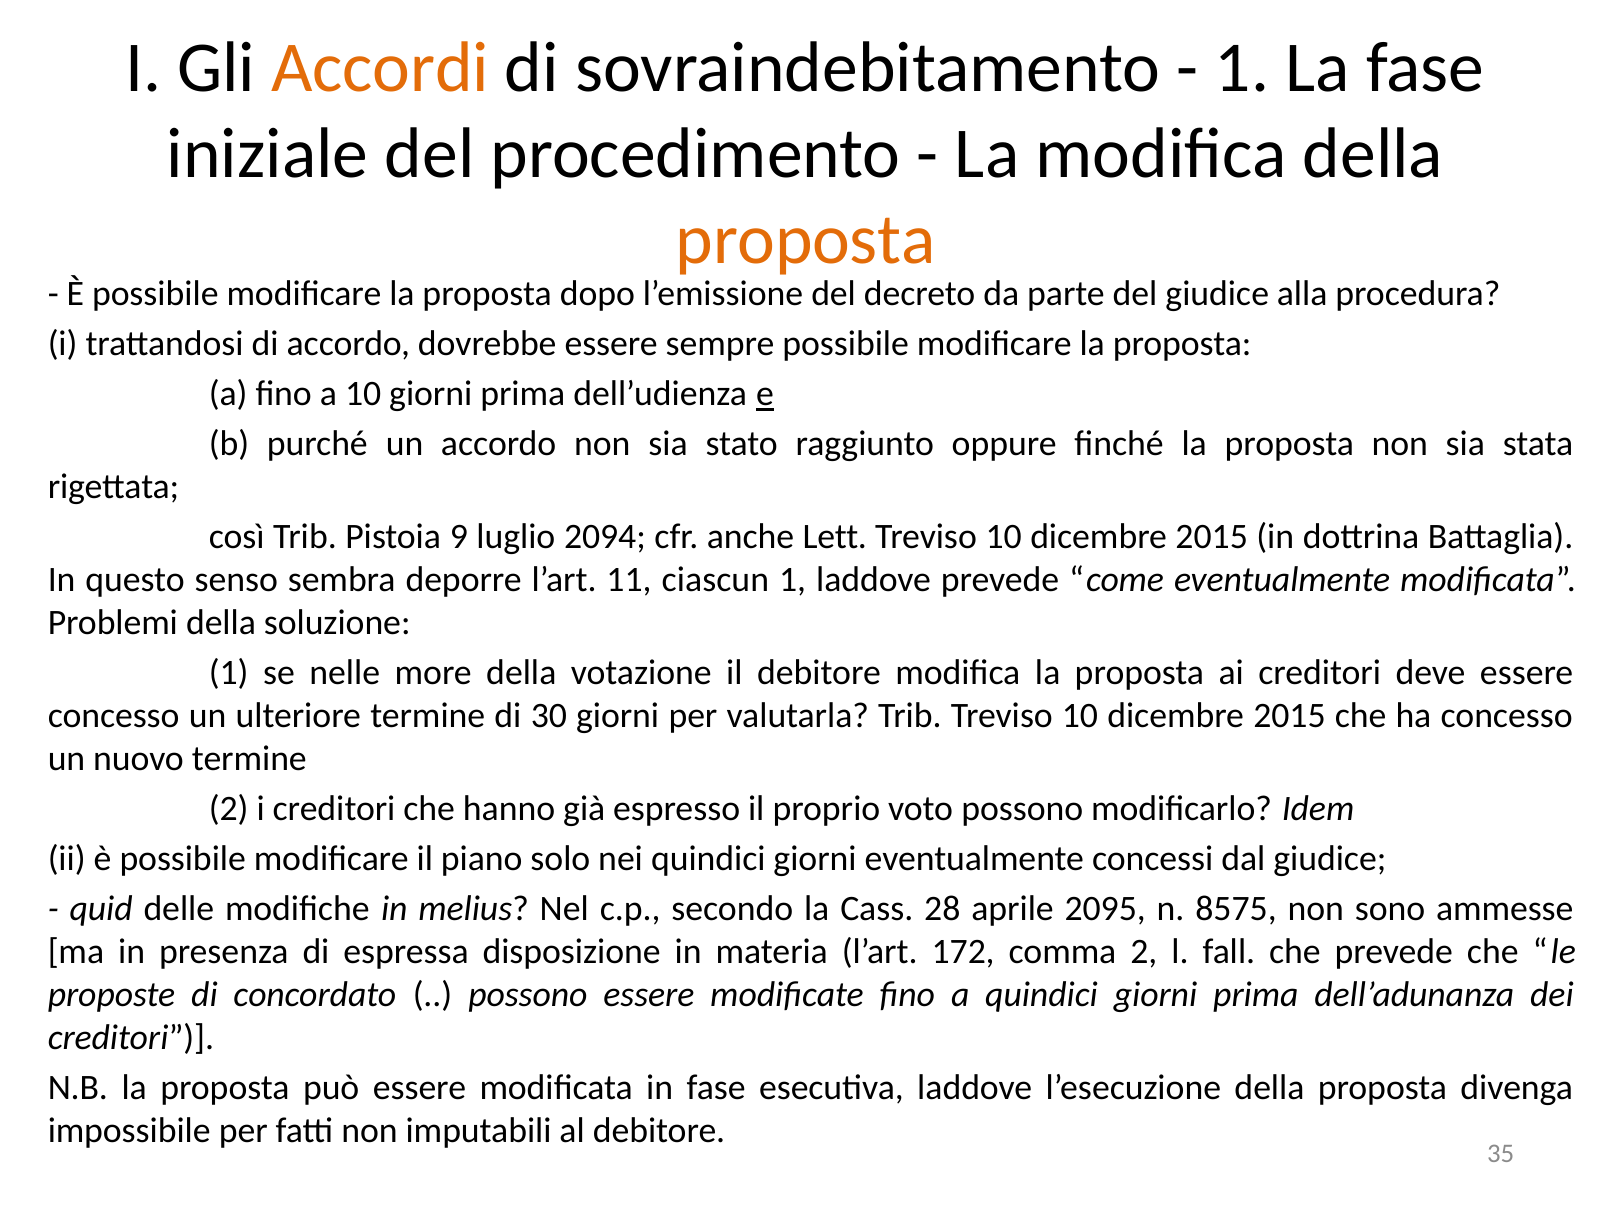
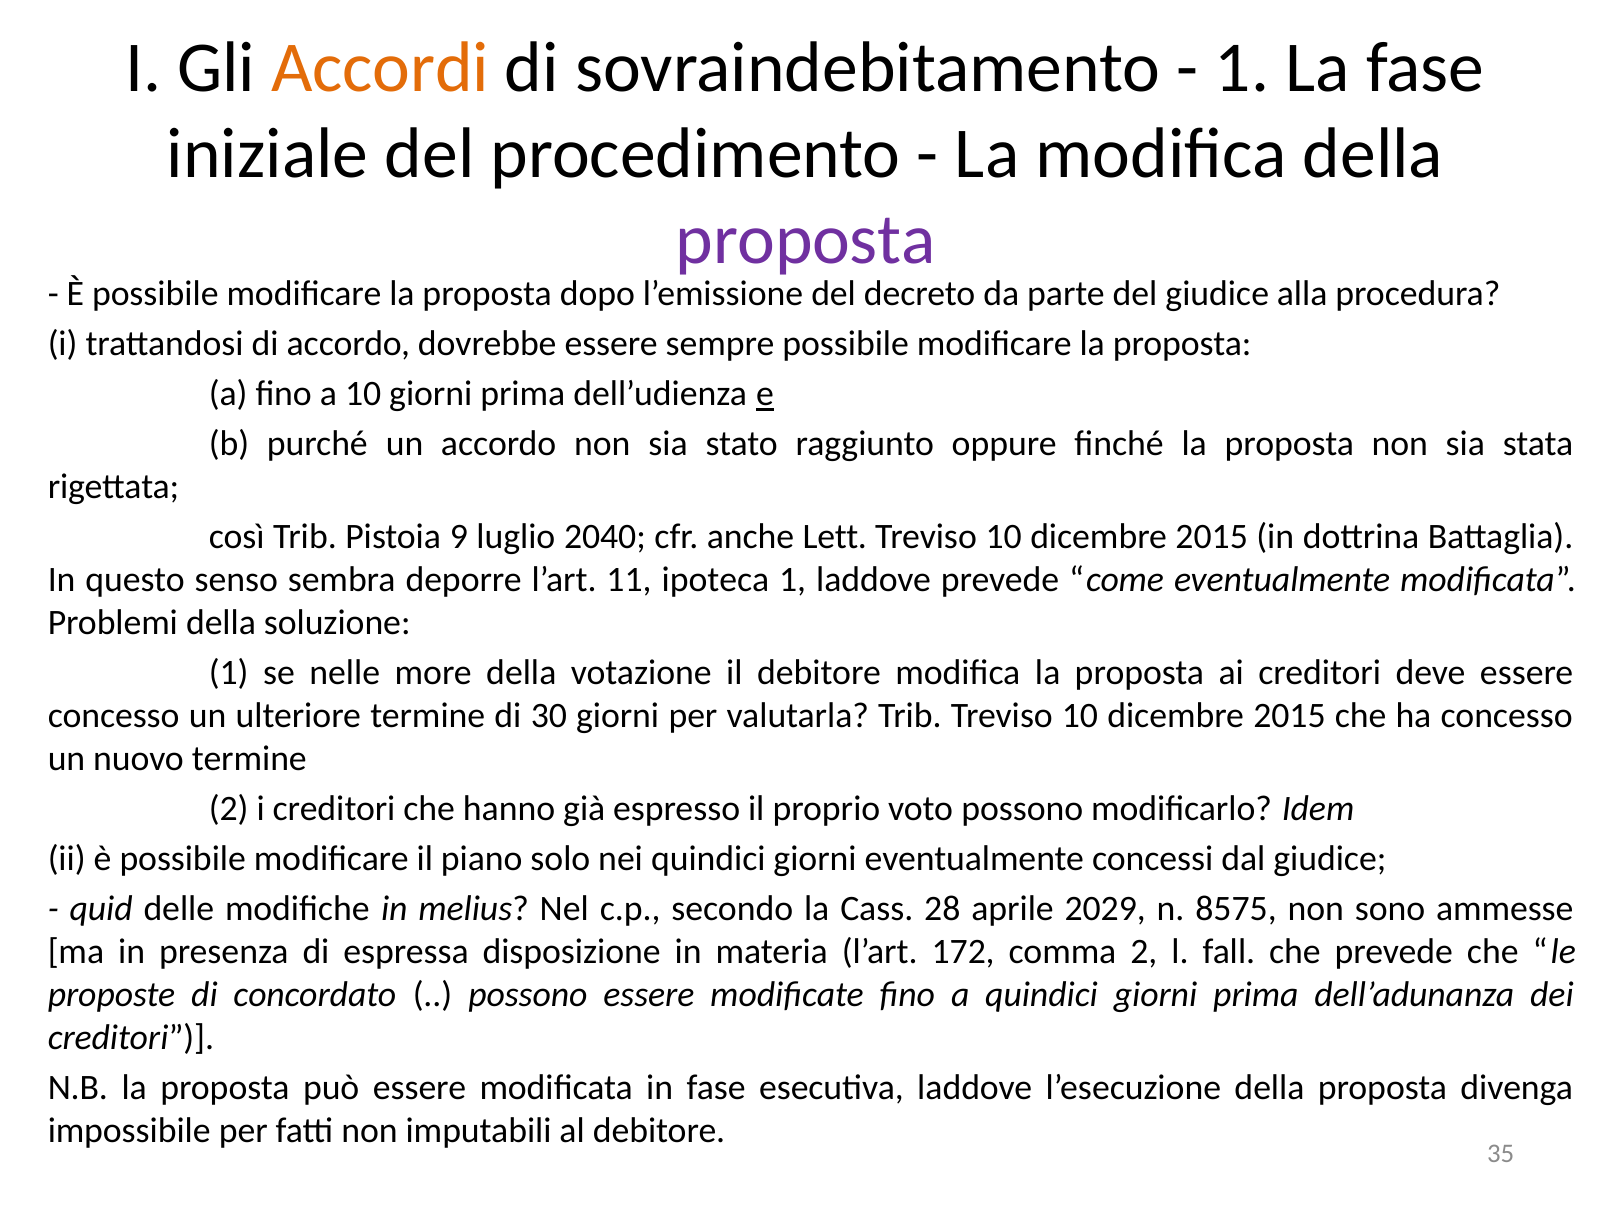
proposta colour: orange -> purple (806, 240)
2094: 2094 -> 2040 (605, 537)
ciascun: ciascun -> ipoteca (715, 580)
2095: 2095 -> 2029 (1105, 909)
